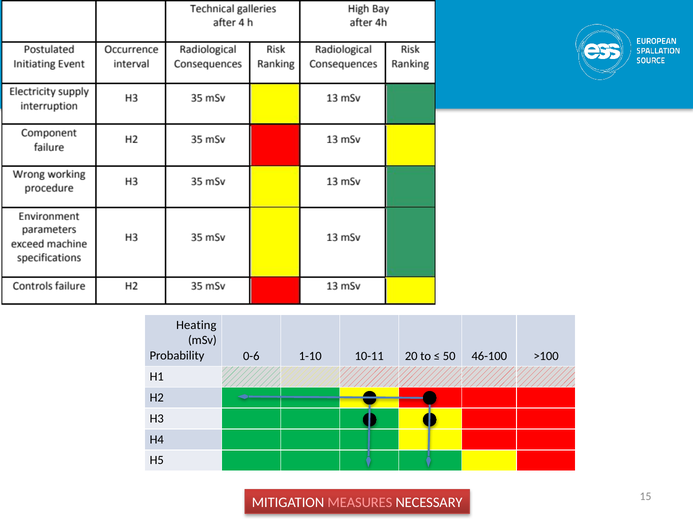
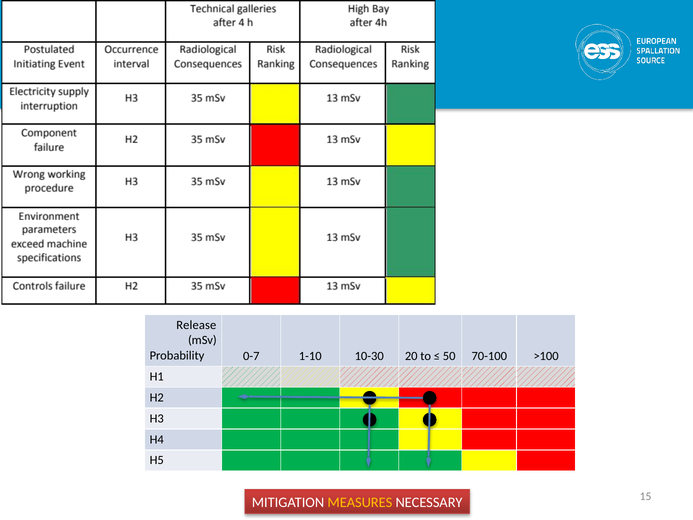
Heating: Heating -> Release (196, 325)
0-6: 0-6 -> 0-7 (251, 356)
10-11: 10-11 -> 10-30 (369, 356)
46-100: 46-100 -> 70-100 (489, 356)
MEASURES colour: pink -> yellow (360, 502)
